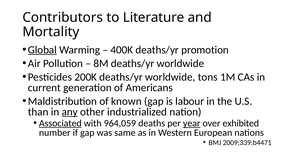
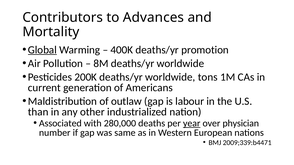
Literature: Literature -> Advances (153, 17)
known: known -> outlaw (126, 101)
any underline: present -> none (70, 112)
Associated underline: present -> none (60, 124)
964,059: 964,059 -> 280,000 (120, 124)
exhibited: exhibited -> physician (241, 124)
